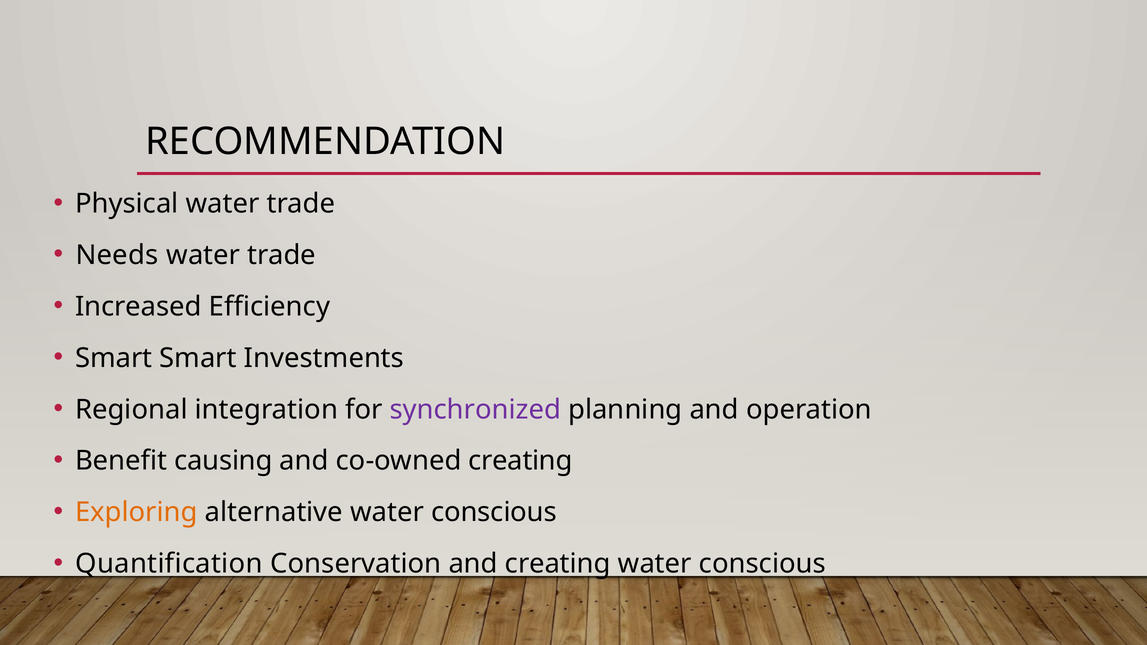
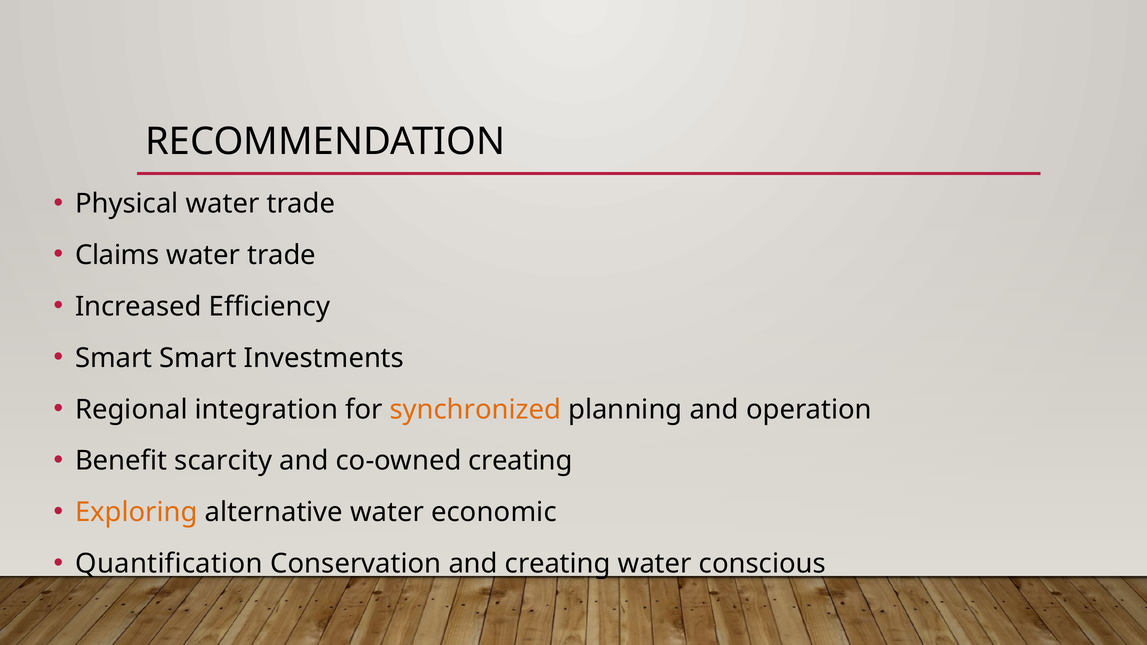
Needs: Needs -> Claims (117, 255)
synchronized colour: purple -> orange (475, 410)
causing: causing -> scarcity (223, 461)
alternative water conscious: conscious -> economic (494, 513)
